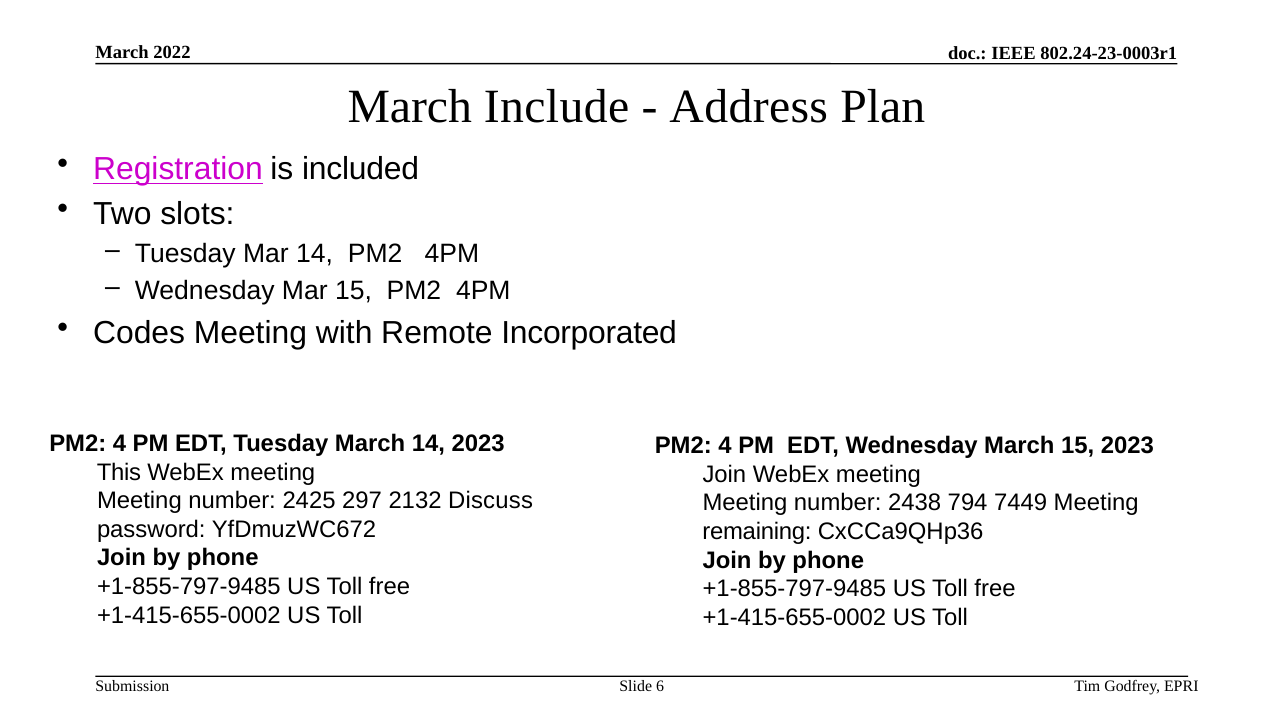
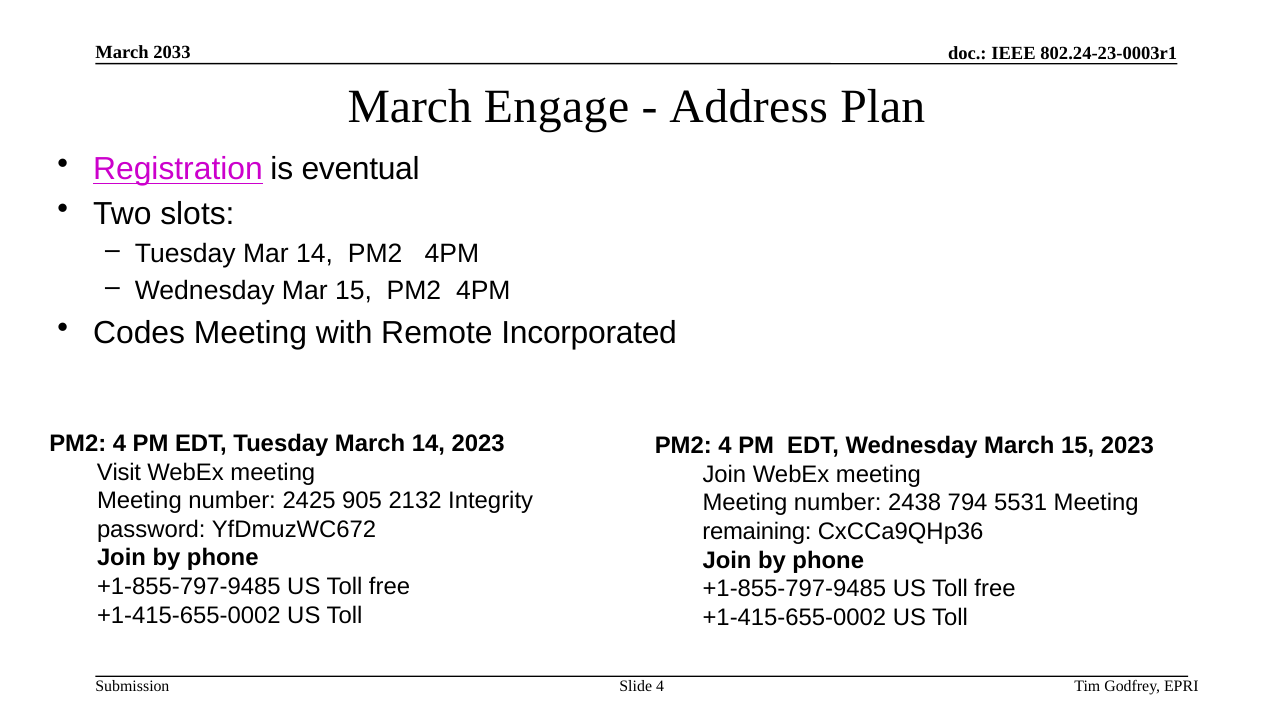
2022: 2022 -> 2033 (172, 52)
Include: Include -> Engage (557, 107)
included: included -> eventual (361, 169)
This: This -> Visit (119, 472)
297: 297 -> 905 (362, 501)
Discuss: Discuss -> Integrity (491, 501)
7449: 7449 -> 5531 (1021, 503)
Slide 6: 6 -> 4 (660, 687)
